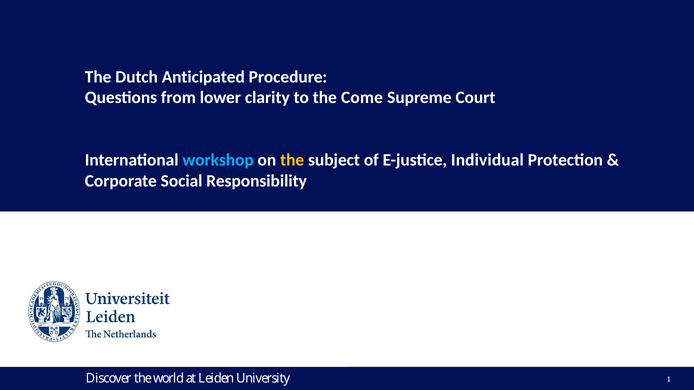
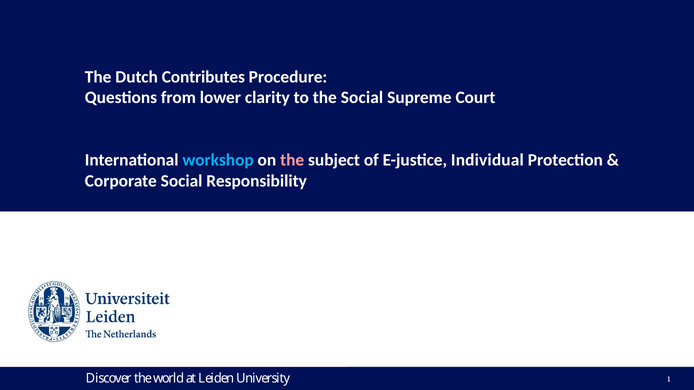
Anticipated: Anticipated -> Contributes (203, 77)
the Come: Come -> Social (362, 98)
the colour: yellow -> pink (292, 160)
